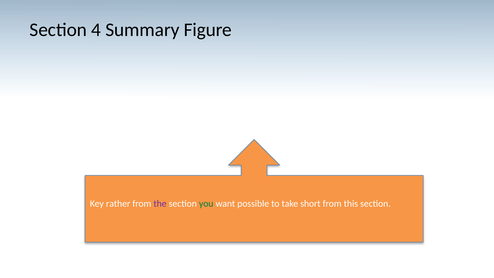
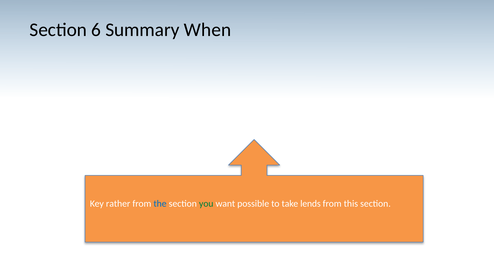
4: 4 -> 6 (96, 30)
Figure: Figure -> When (208, 30)
the colour: purple -> blue (160, 204)
short: short -> lends (310, 204)
